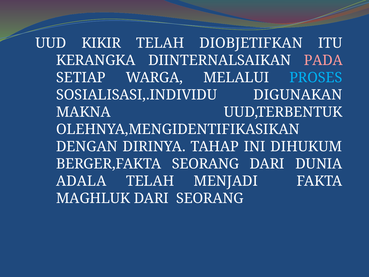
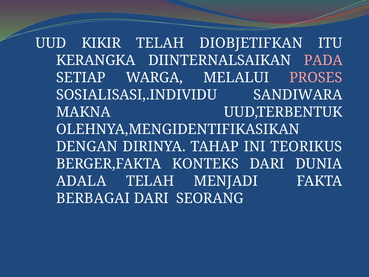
PROSES colour: light blue -> pink (316, 78)
DIGUNAKAN: DIGUNAKAN -> SANDIWARA (298, 95)
DIHUKUM: DIHUKUM -> TEORIKUS (306, 147)
BERGER,FAKTA SEORANG: SEORANG -> KONTEKS (205, 164)
MAGHLUK: MAGHLUK -> BERBAGAI (93, 198)
